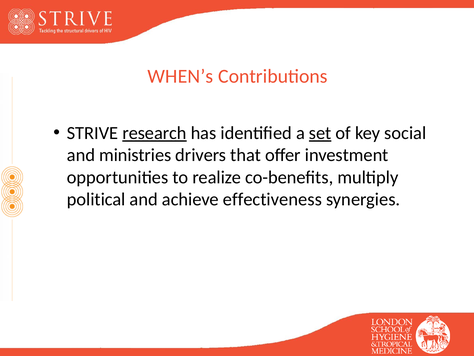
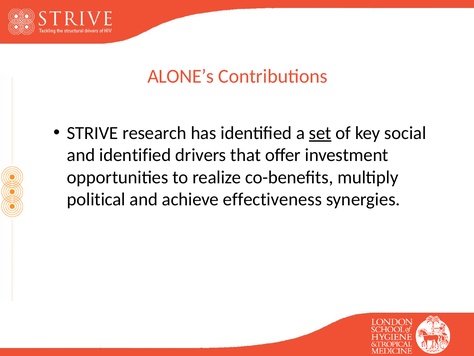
WHEN’s: WHEN’s -> ALONE’s (181, 76)
research underline: present -> none (155, 133)
and ministries: ministries -> identified (135, 155)
